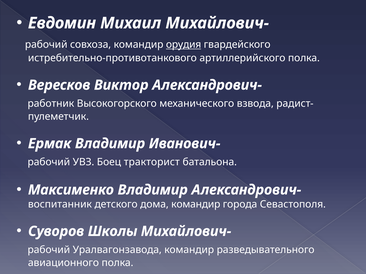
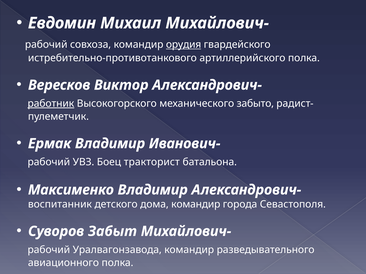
работник underline: none -> present (51, 104)
взвода: взвода -> забыто (255, 104)
Школы: Школы -> Забыт (112, 232)
